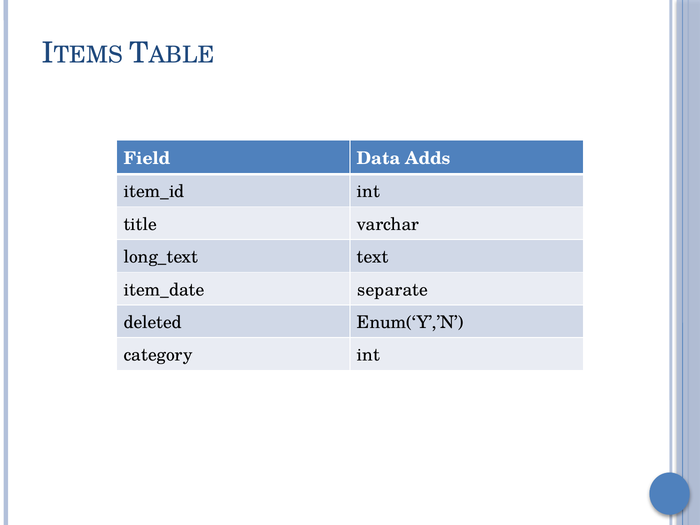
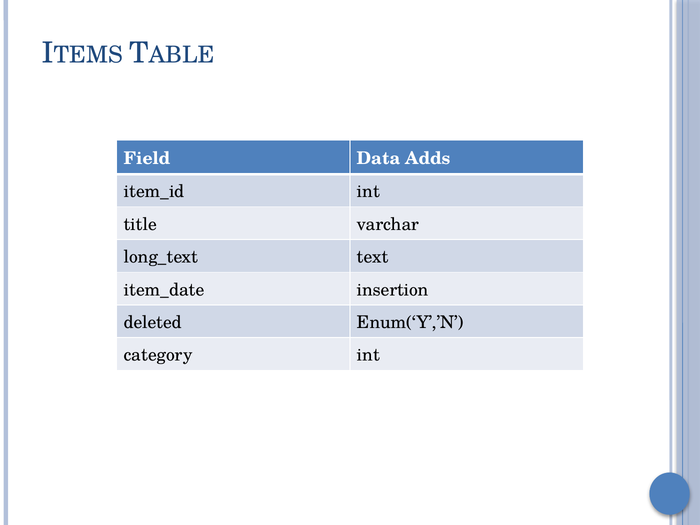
separate: separate -> insertion (393, 290)
